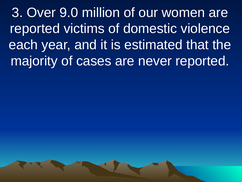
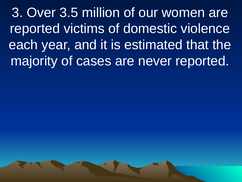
9.0: 9.0 -> 3.5 (69, 13)
